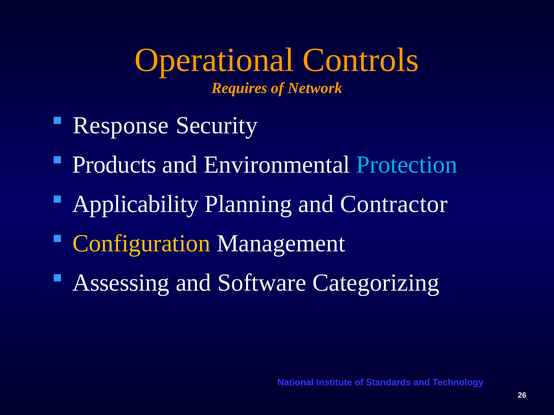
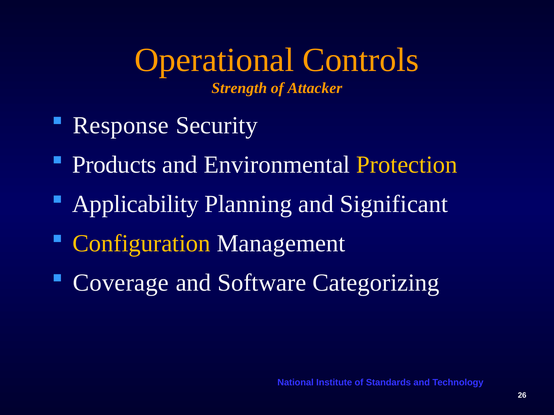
Requires: Requires -> Strength (239, 88)
Network: Network -> Attacker (315, 88)
Protection colour: light blue -> yellow (407, 165)
Contractor: Contractor -> Significant (394, 204)
Assessing: Assessing -> Coverage (121, 283)
